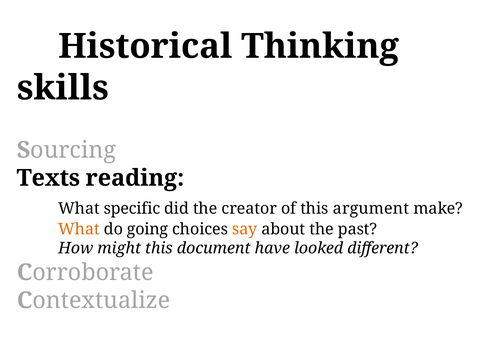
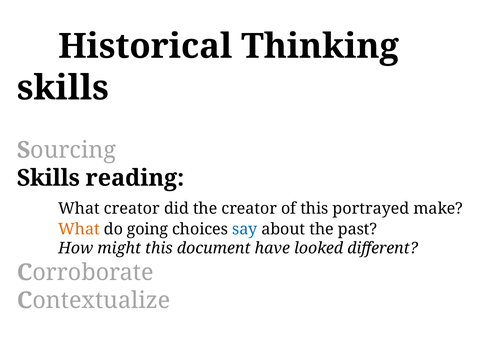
Texts: Texts -> Skills (48, 178)
What specific: specific -> creator (132, 208)
argument: argument -> portrayed (371, 208)
say colour: orange -> blue (245, 229)
